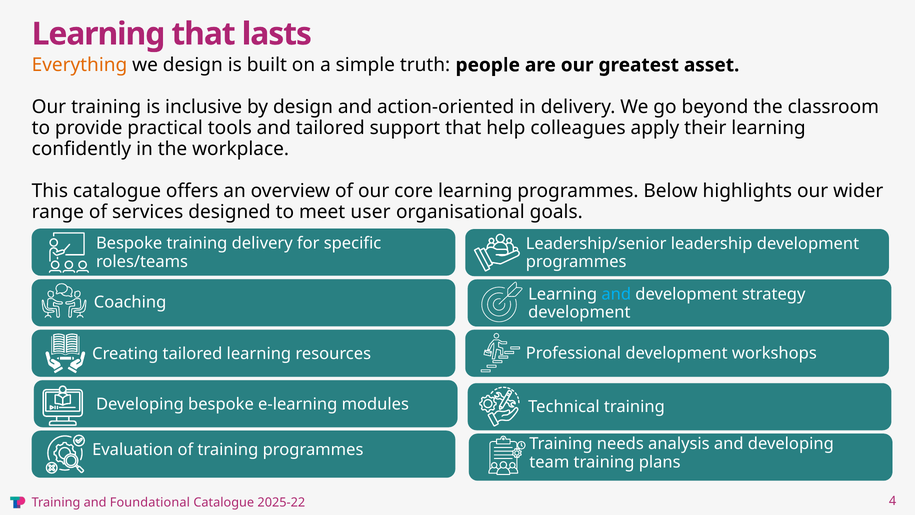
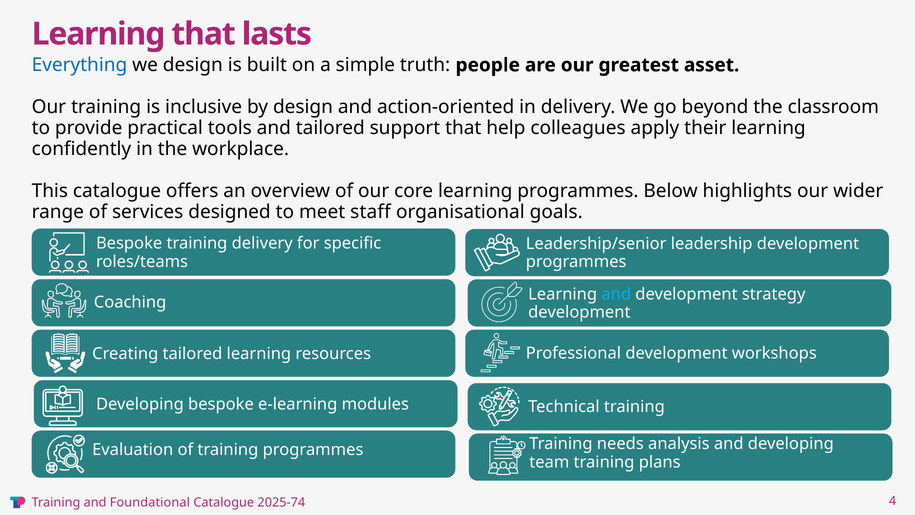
Everything colour: orange -> blue (79, 65)
user: user -> staff (371, 212)
2025-22: 2025-22 -> 2025-74 (281, 502)
